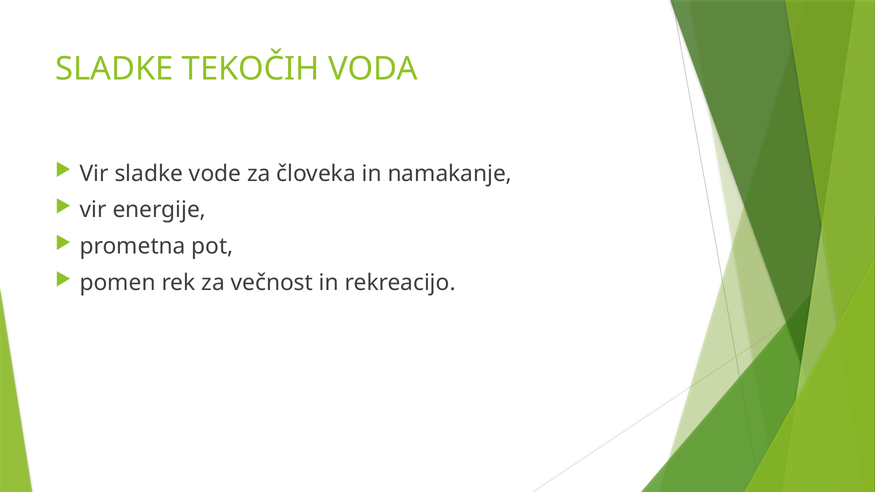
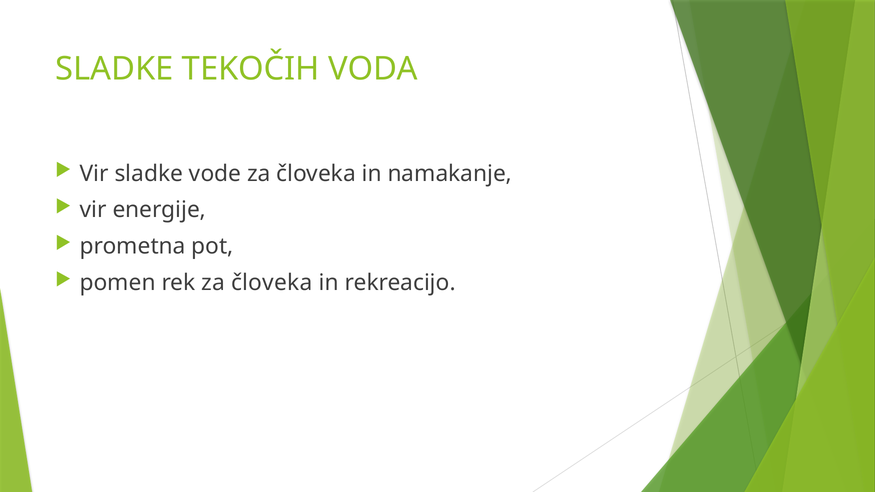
rek za večnost: večnost -> človeka (272, 283)
